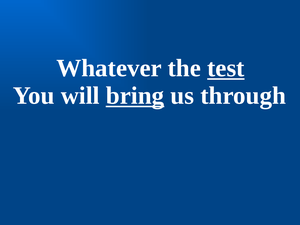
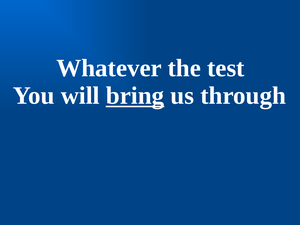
test underline: present -> none (226, 68)
